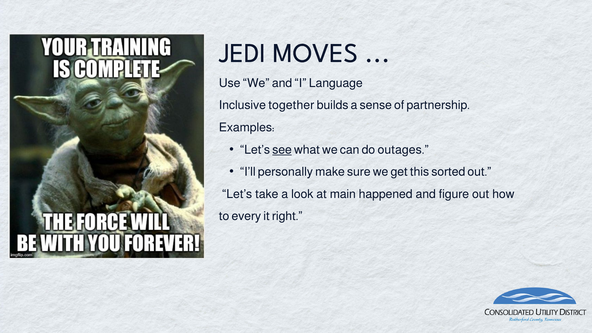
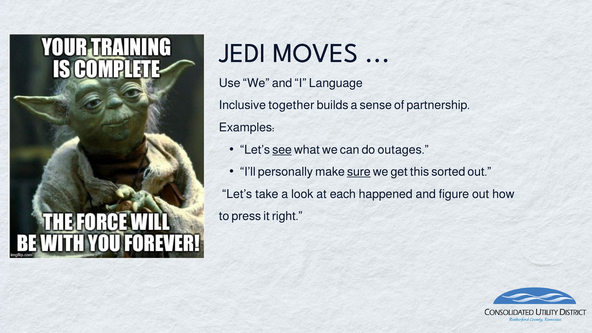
sure underline: none -> present (359, 172)
main: main -> each (343, 194)
every: every -> press (246, 216)
